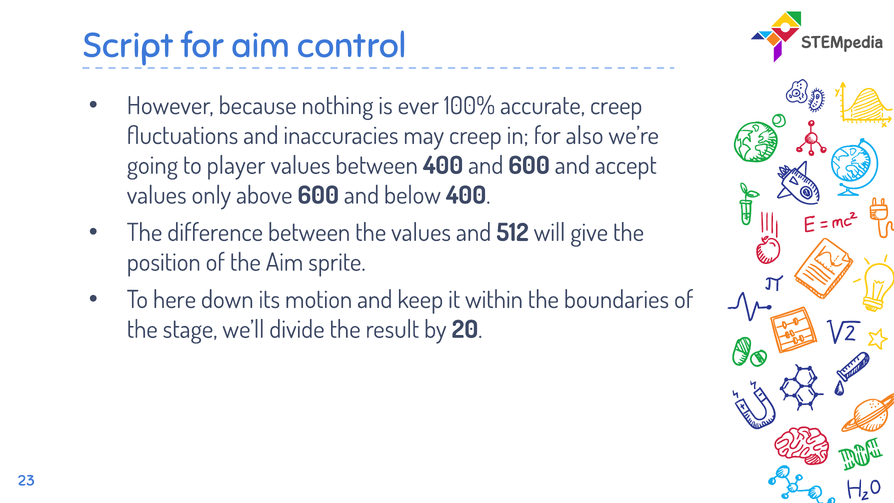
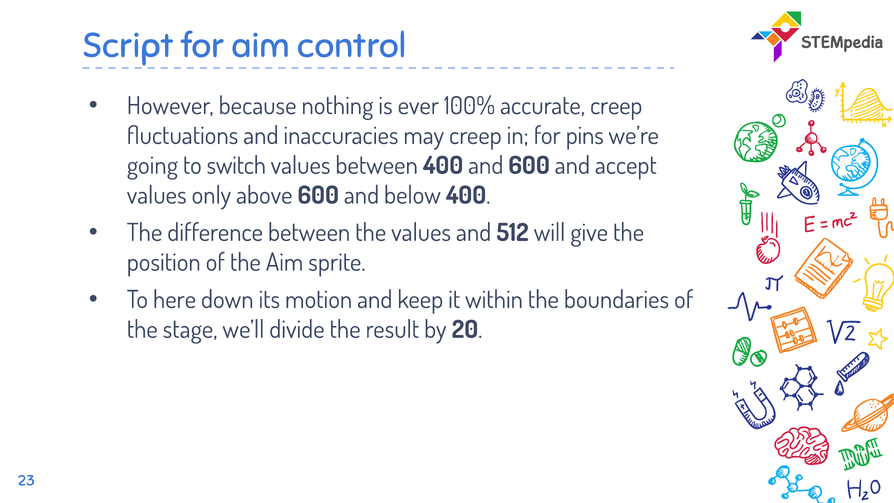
also: also -> pins (585, 136)
player: player -> switch (236, 166)
